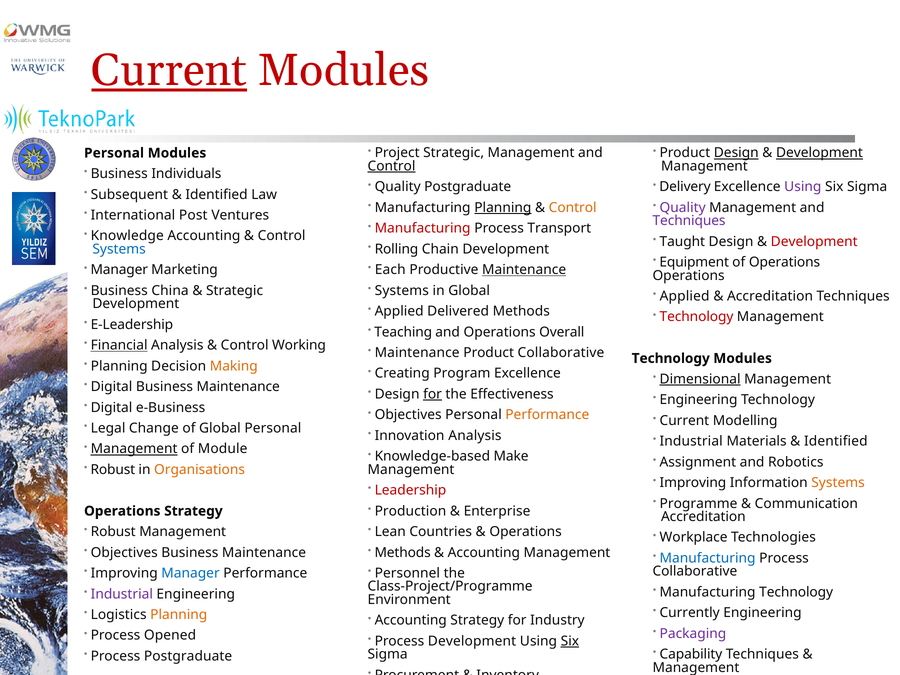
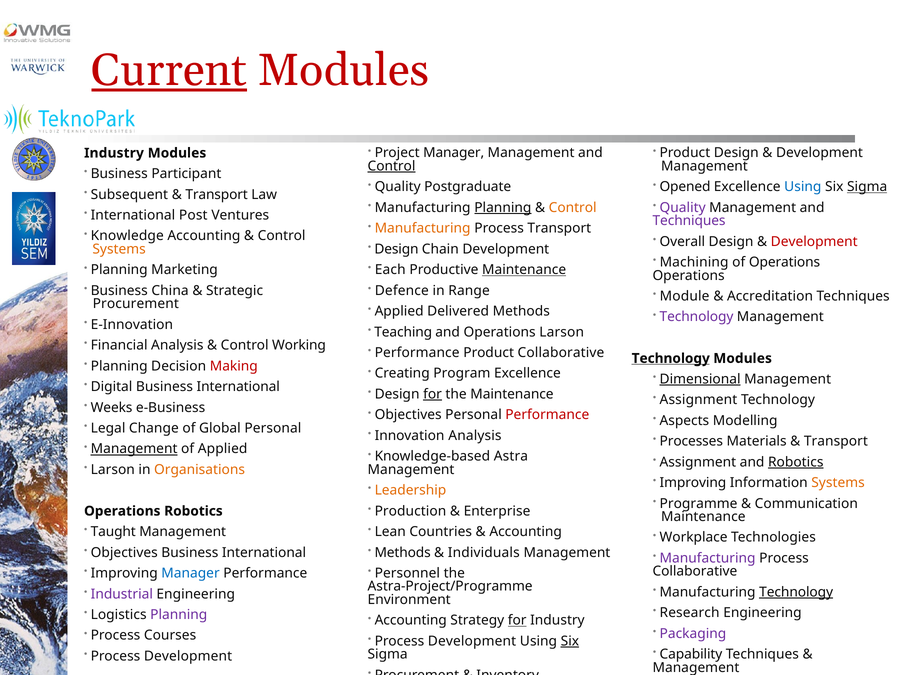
Project Strategic: Strategic -> Manager (454, 153)
Design underline: present -> none (736, 153)
Development underline: present -> none (819, 153)
Personal: Personal -> Industry (114, 153)
Individuals: Individuals -> Participant (186, 174)
Delivery: Delivery -> Opened (685, 187)
Using colour: purple -> blue (803, 187)
Sigma underline: none -> present (867, 187)
Identified: Identified -> Transport (217, 194)
Manufacturing colour: red -> orange (423, 228)
Taught: Taught -> Overall (682, 242)
Rolling: Rolling -> Design (396, 249)
Systems colour: blue -> orange (119, 249)
Equipment: Equipment -> Machining (694, 262)
Manager: Manager -> Planning (119, 270)
Systems: Systems -> Defence (402, 291)
in Global: Global -> Range (469, 291)
Applied: Applied -> Module (685, 296)
Development: Development -> Procurement (136, 304)
Technology colour: red -> purple (697, 317)
E-Leadership: E-Leadership -> E-Innovation (132, 325)
Operations Overall: Overall -> Larson (562, 332)
Financial underline: present -> none (119, 345)
Maintenance: Maintenance -> Performance (417, 353)
Technology underline: none -> present (671, 358)
Making colour: orange -> red (234, 366)
Maintenance: Maintenance -> International (238, 387)
the Effectiveness: Effectiveness -> Maintenance (512, 394)
Engineering: Engineering -> Assignment (698, 400)
Digital: Digital -> Weeks (112, 407)
Performance colour: orange -> red (547, 415)
Current: Current -> Aspects (684, 421)
Industrial: Industrial -> Processes (691, 441)
Identified: Identified -> Transport (836, 441)
of Module: Module -> Applied (223, 449)
Make: Make -> Astra (511, 456)
Robotics underline: none -> present (796, 462)
Robust: Robust -> Larson (113, 470)
Leadership colour: red -> orange (410, 490)
Operations Strategy: Strategy -> Robotics (193, 511)
Accreditation: Accreditation -> Maintenance (703, 517)
Operations: Operations -> Accounting (526, 532)
Robust: Robust -> Taught (113, 532)
Accounting: Accounting -> Individuals (484, 552)
Maintenance: Maintenance -> International (264, 553)
Manufacturing colour: blue -> purple (708, 558)
Class-Project/Programme: Class-Project/Programme -> Astra-Project/Programme (450, 586)
Technology underline: none -> present (796, 592)
Currently: Currently -> Research (690, 613)
Planning colour: orange -> purple (179, 615)
for underline: none -> present (517, 620)
Opened: Opened -> Courses (170, 635)
Postgraduate: Postgraduate -> Development (188, 656)
